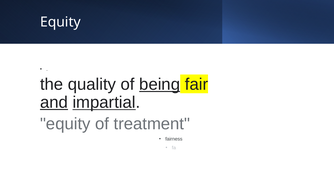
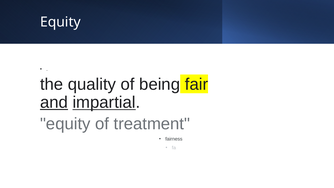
being underline: present -> none (160, 84)
